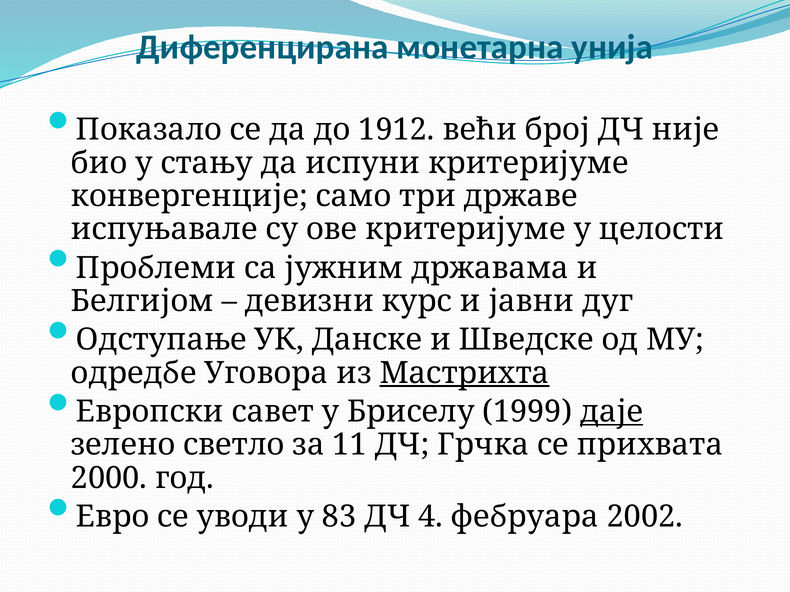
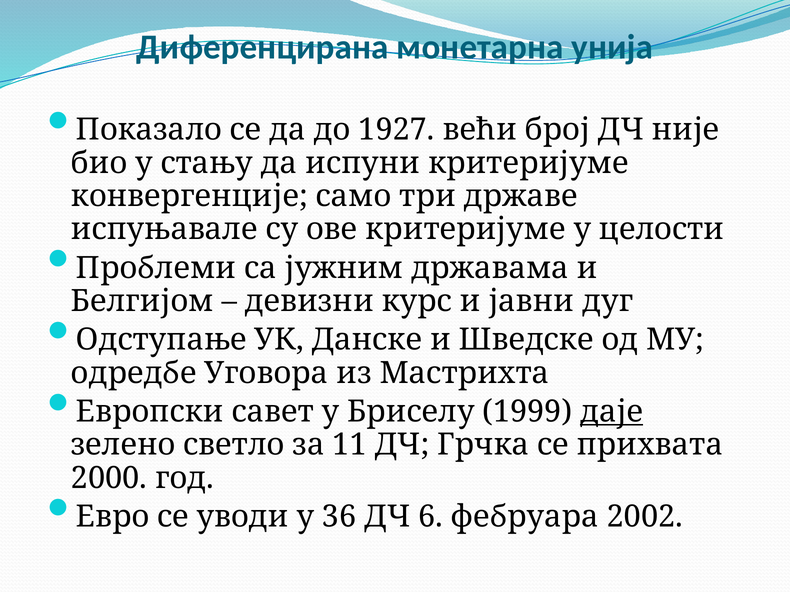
1912: 1912 -> 1927 (397, 130)
Мастрихта underline: present -> none (465, 373)
83: 83 -> 36 (339, 517)
4: 4 -> 6 (431, 517)
